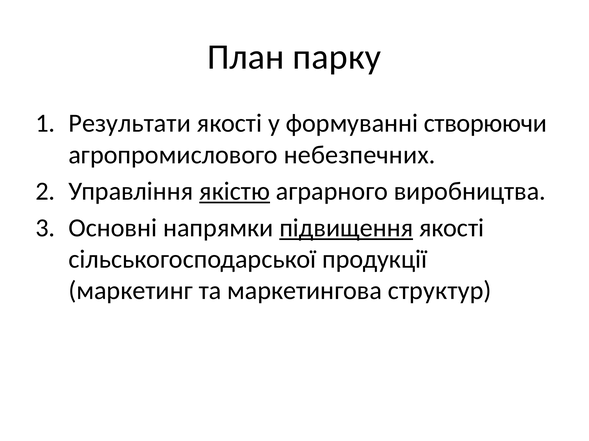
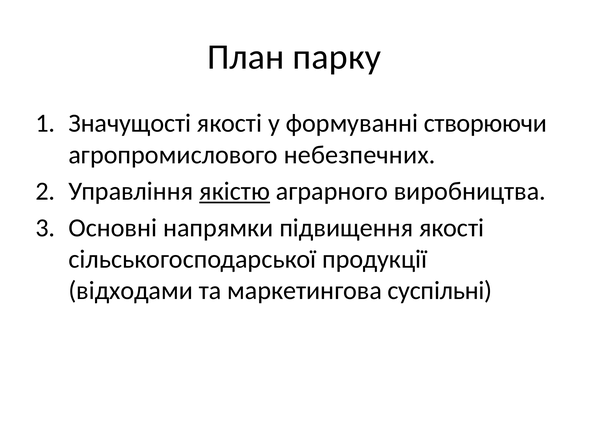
Результати: Результати -> Значущості (130, 124)
підвищення underline: present -> none (346, 228)
маркетинг: маркетинг -> відходами (131, 291)
структур: структур -> суспільні (440, 291)
